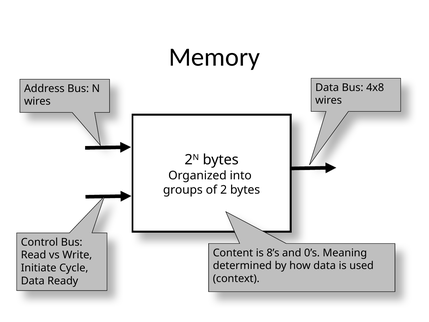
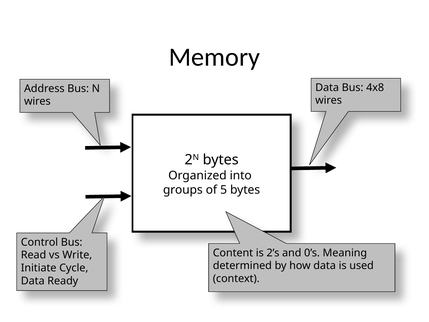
2: 2 -> 5 (224, 190)
8’s: 8’s -> 2’s (273, 253)
